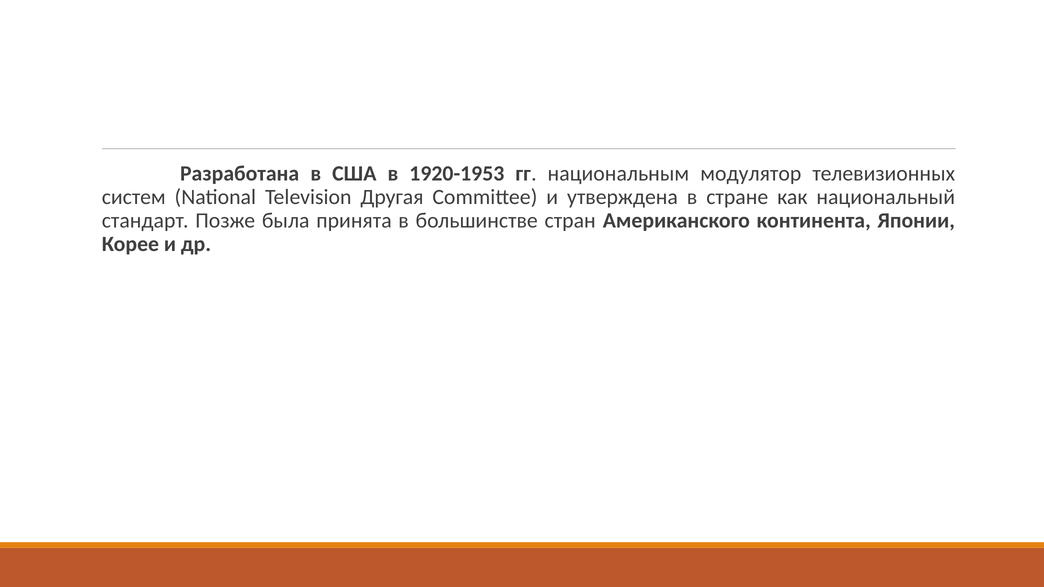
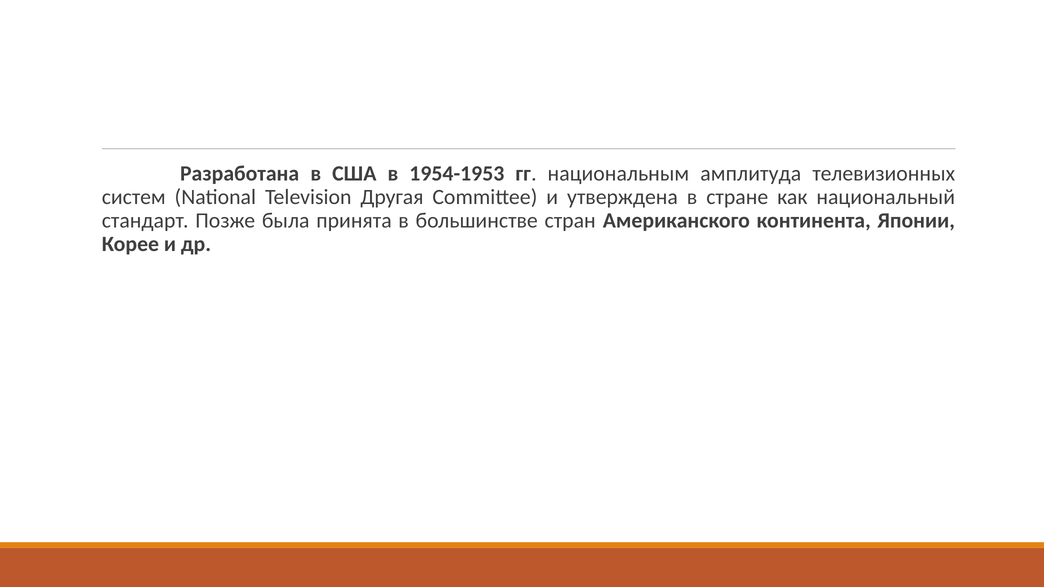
1920-1953: 1920-1953 -> 1954-1953 (457, 174)
модулятор: модулятор -> амплитуда (751, 174)
